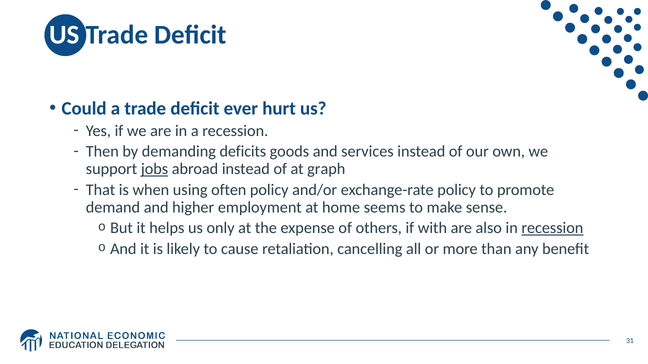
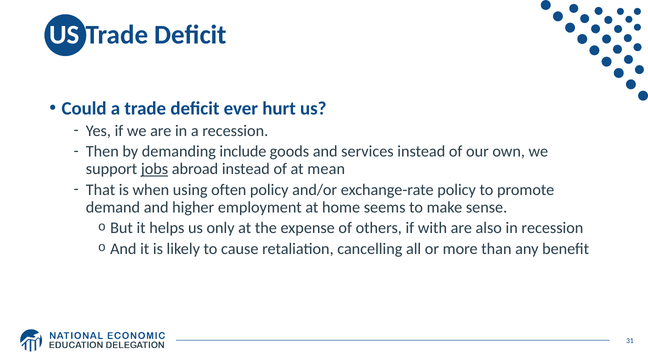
deficits: deficits -> include (243, 152)
graph: graph -> mean (326, 169)
recession underline: present -> none (552, 228)
